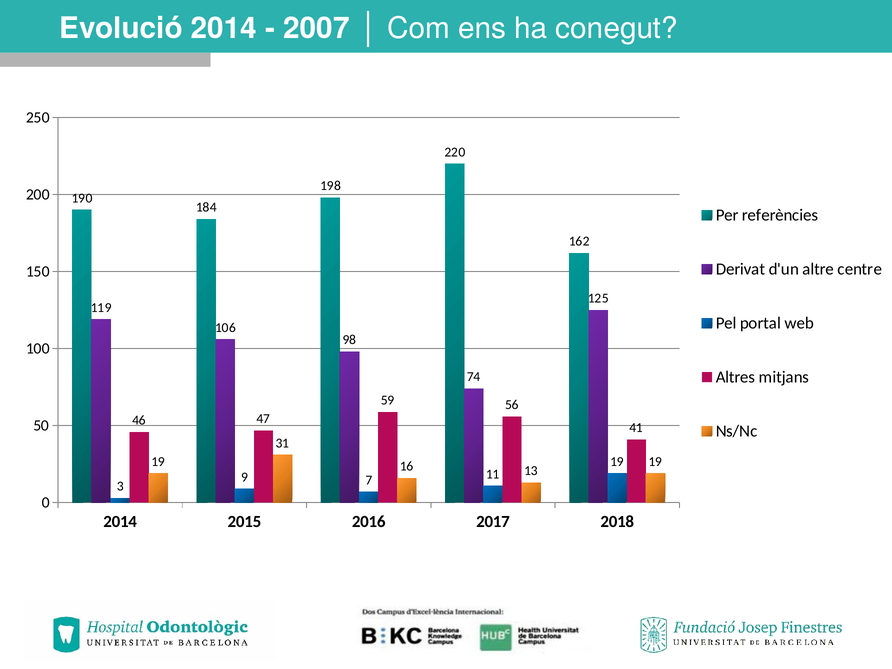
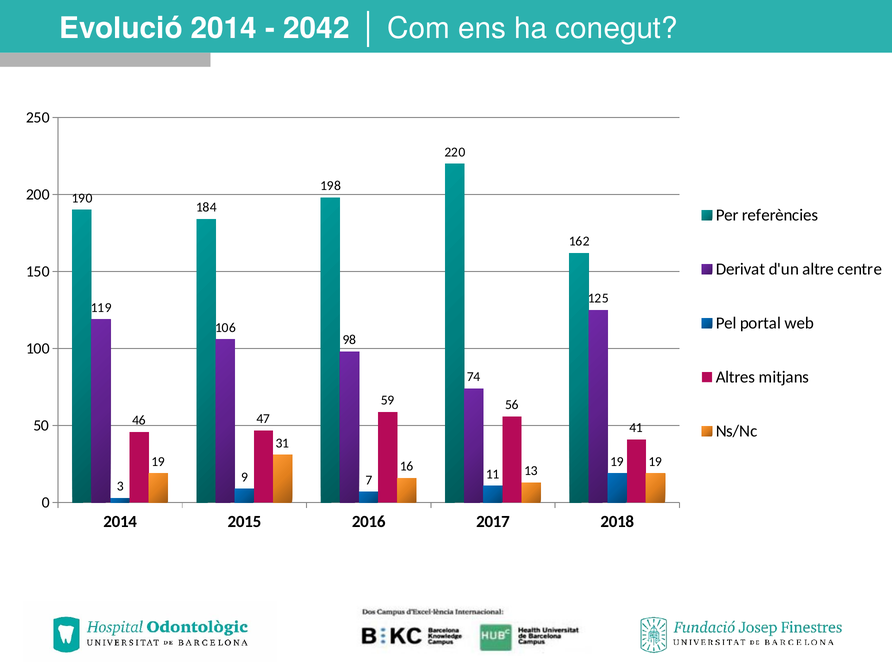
2007: 2007 -> 2042 (316, 28)
